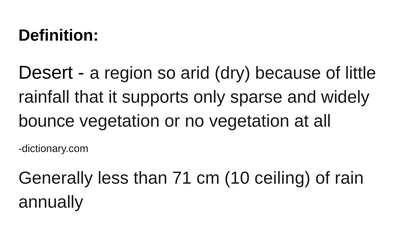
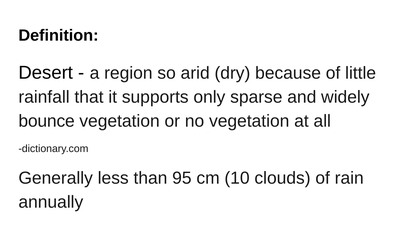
71: 71 -> 95 (182, 178)
ceiling: ceiling -> clouds (283, 178)
